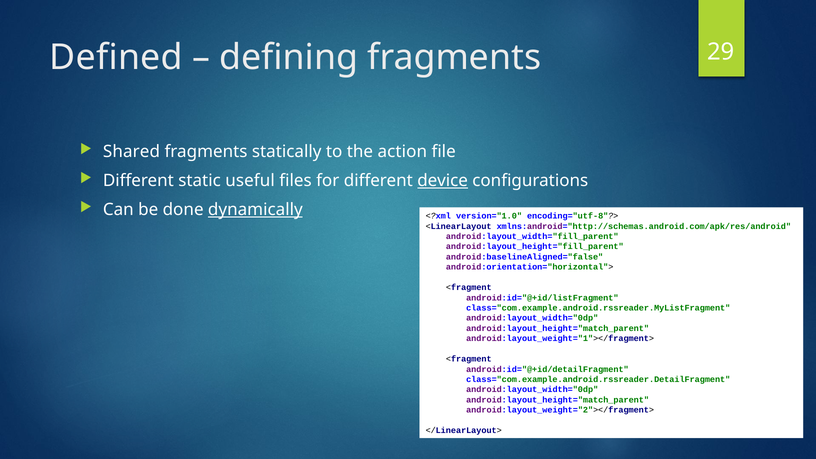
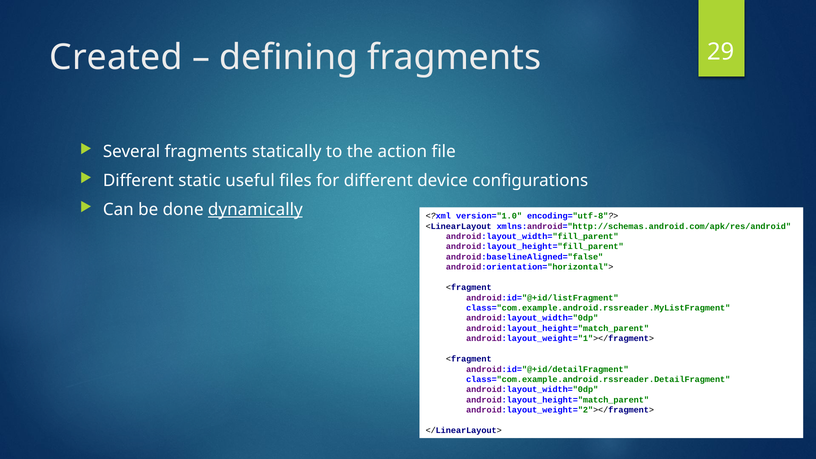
Defined: Defined -> Created (116, 57)
Shared: Shared -> Several (132, 152)
device underline: present -> none (443, 181)
